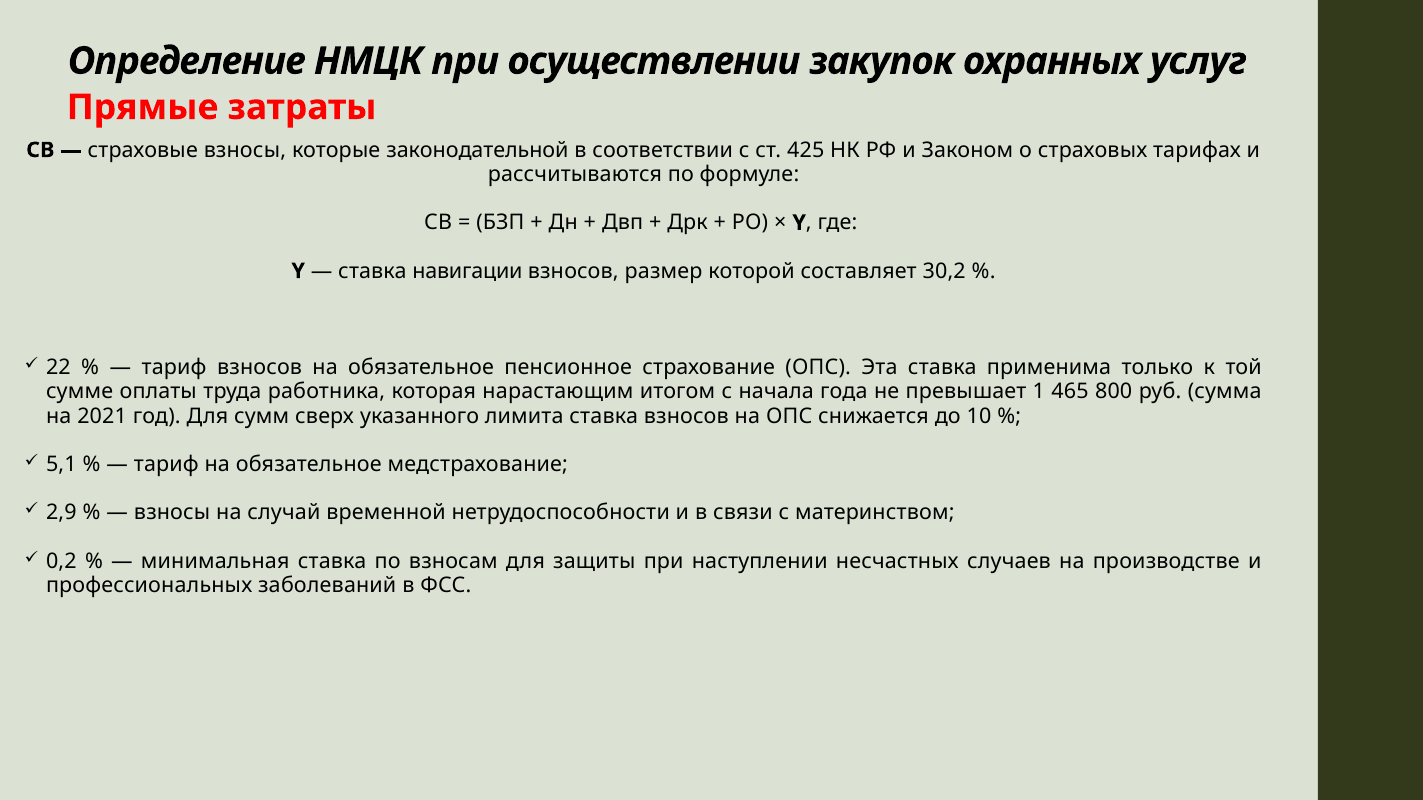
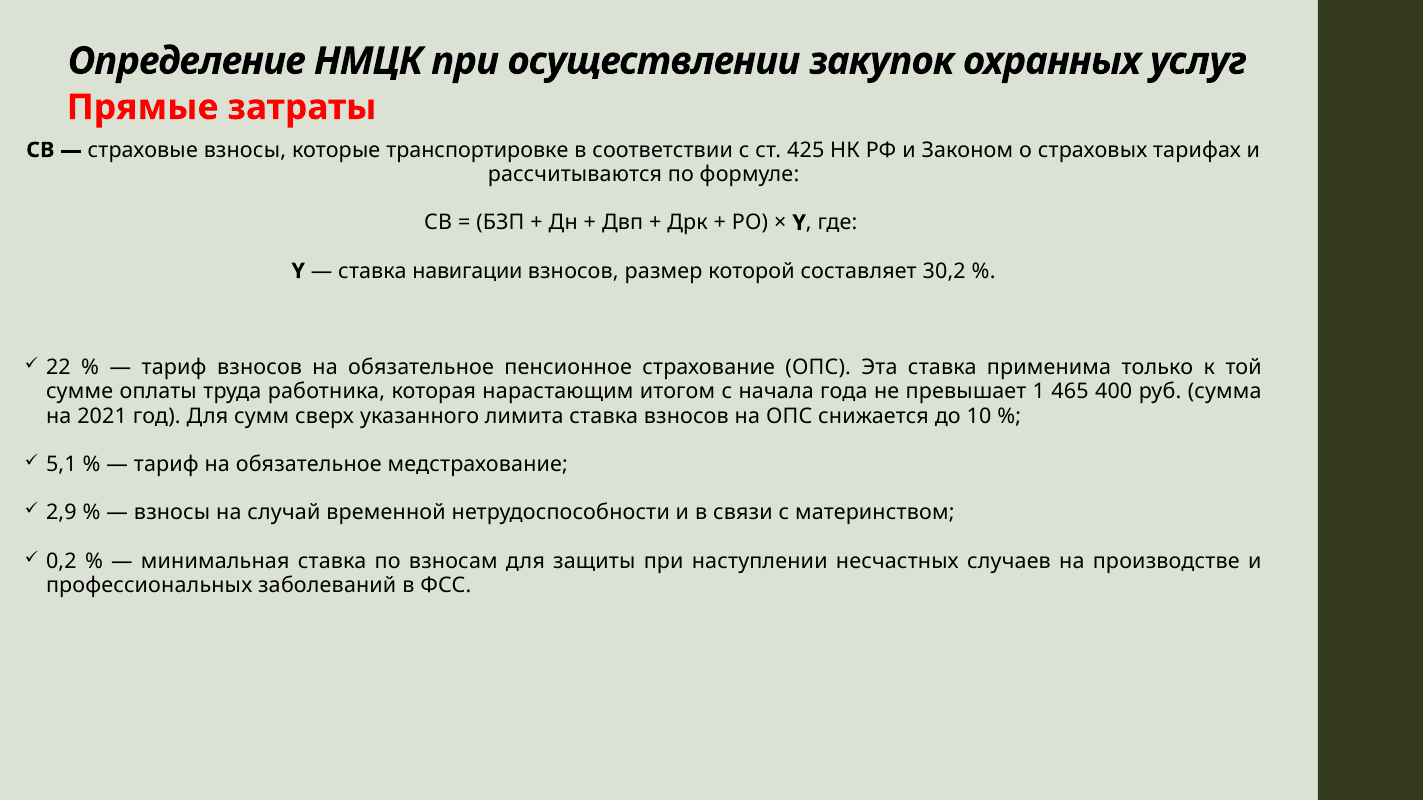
законодательной: законодательной -> транспортировке (477, 150)
800: 800 -> 400 (1114, 392)
